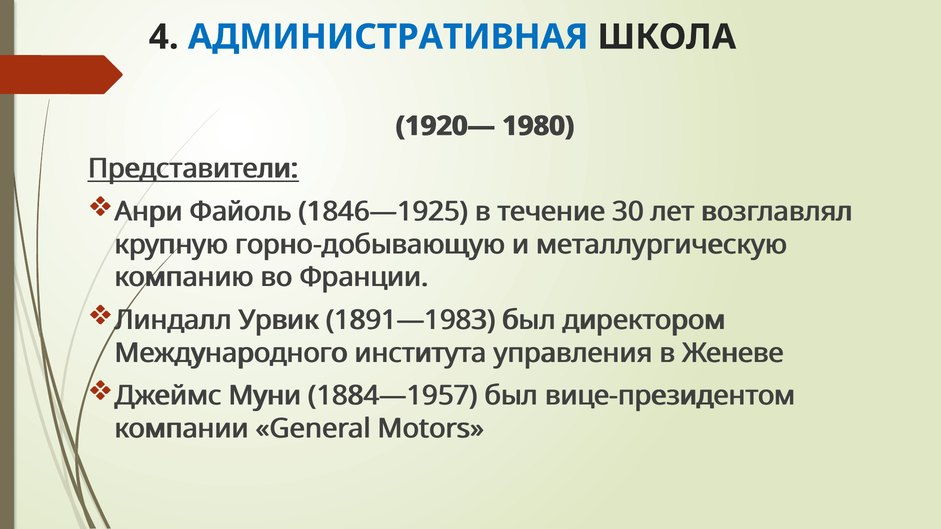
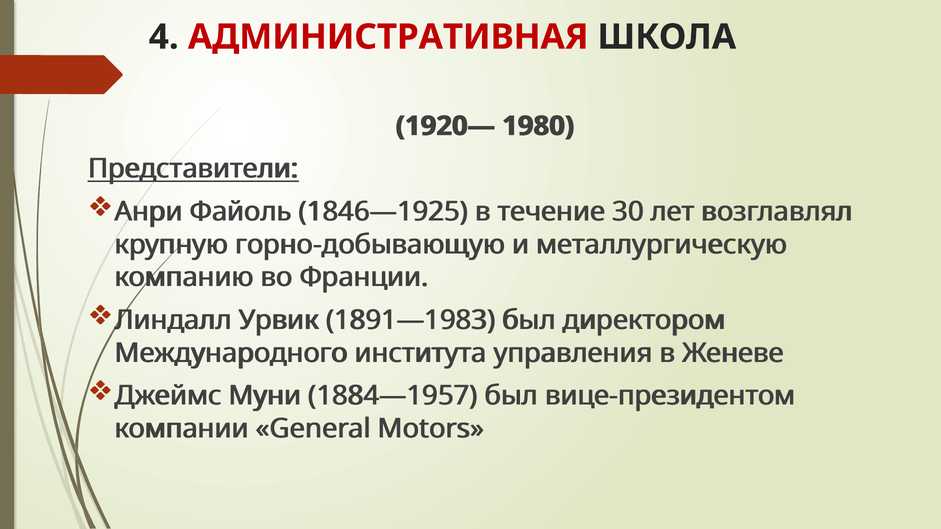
АДМИНИСТРАТИВНАЯ colour: blue -> red (388, 37)
